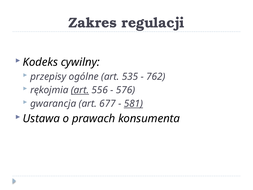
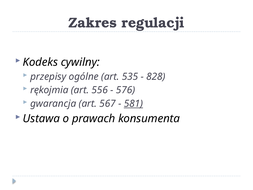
762: 762 -> 828 (156, 76)
art underline: present -> none (80, 90)
677: 677 -> 567 (108, 104)
